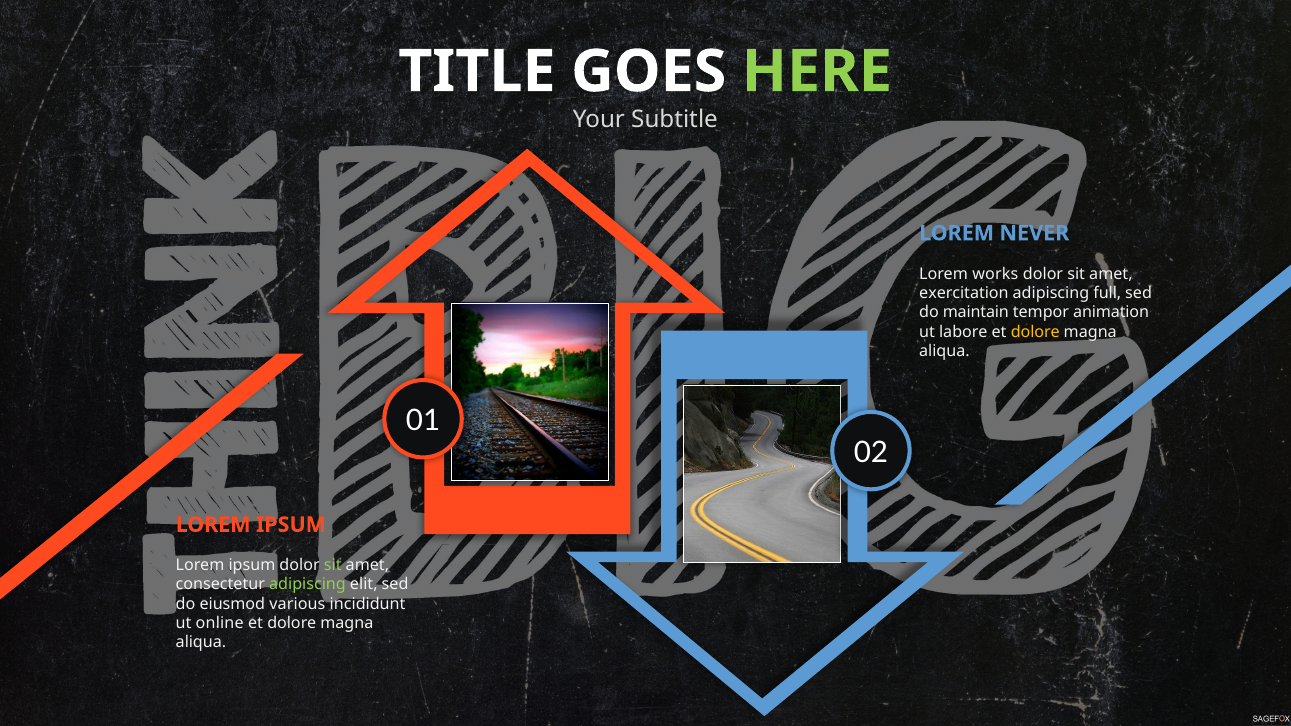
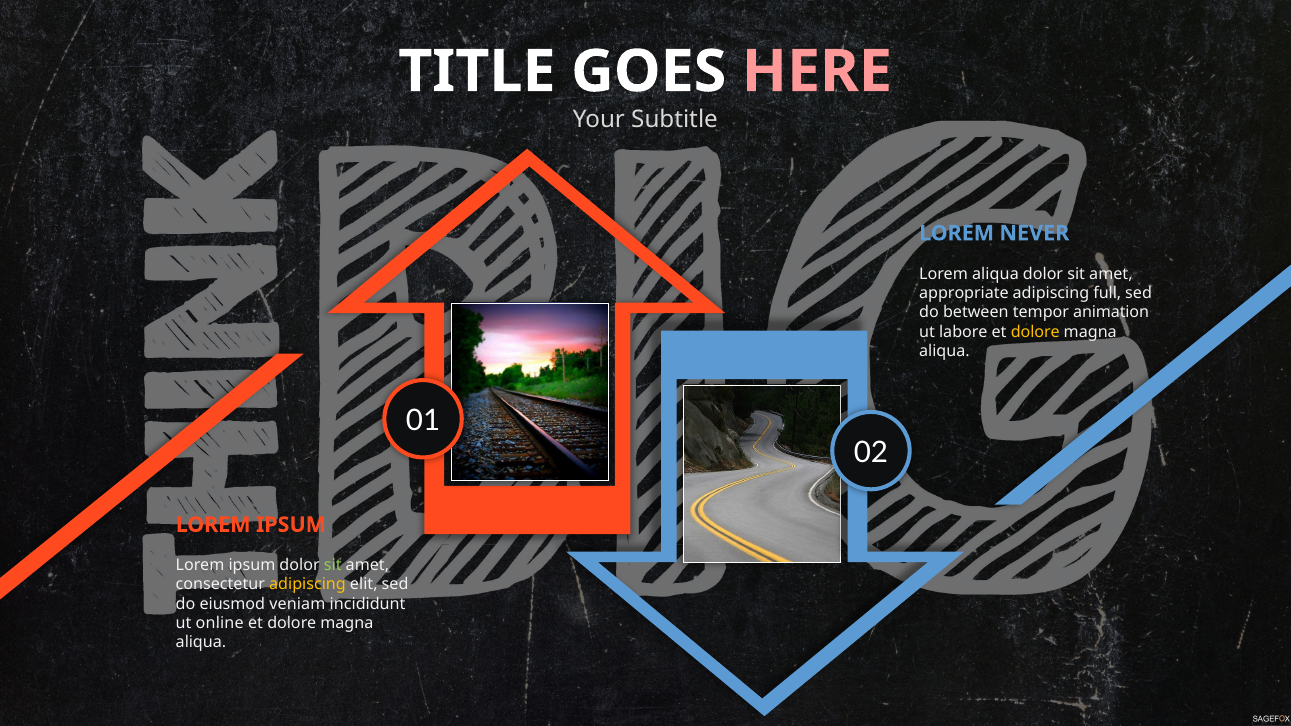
HERE colour: light green -> pink (817, 72)
Lorem works: works -> aliqua (995, 274)
exercitation: exercitation -> appropriate (964, 293)
maintain: maintain -> between (976, 312)
adipiscing colour: light green -> yellow (308, 585)
various: various -> veniam (297, 604)
